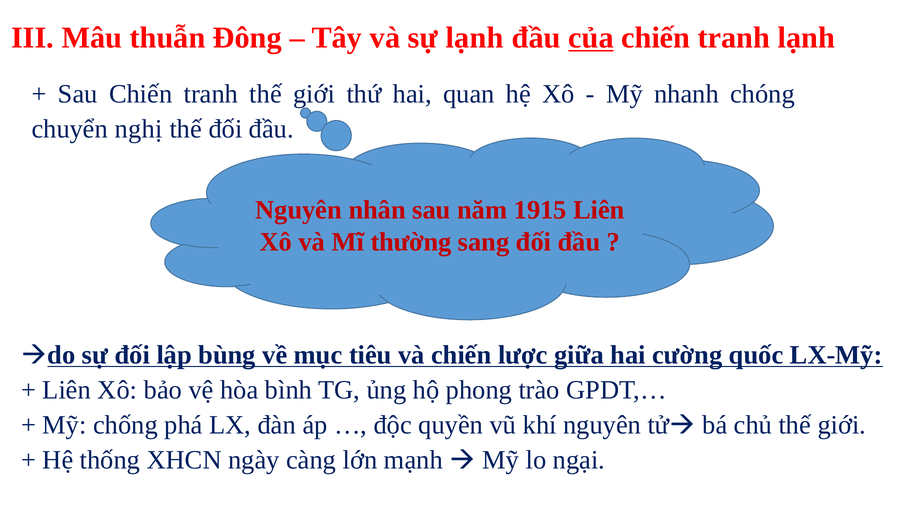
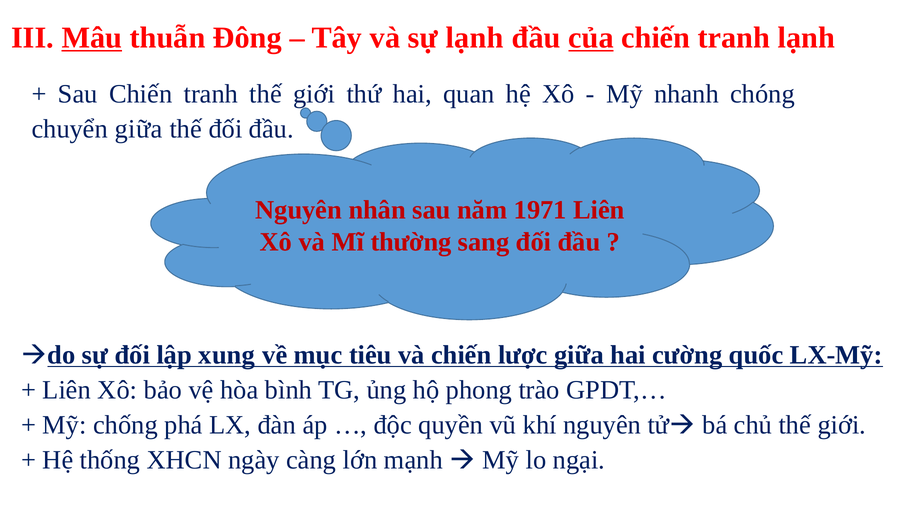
Mâu underline: none -> present (92, 38)
chuyển nghị: nghị -> giữa (139, 129)
1915: 1915 -> 1971 (540, 210)
bùng: bùng -> xung (227, 355)
